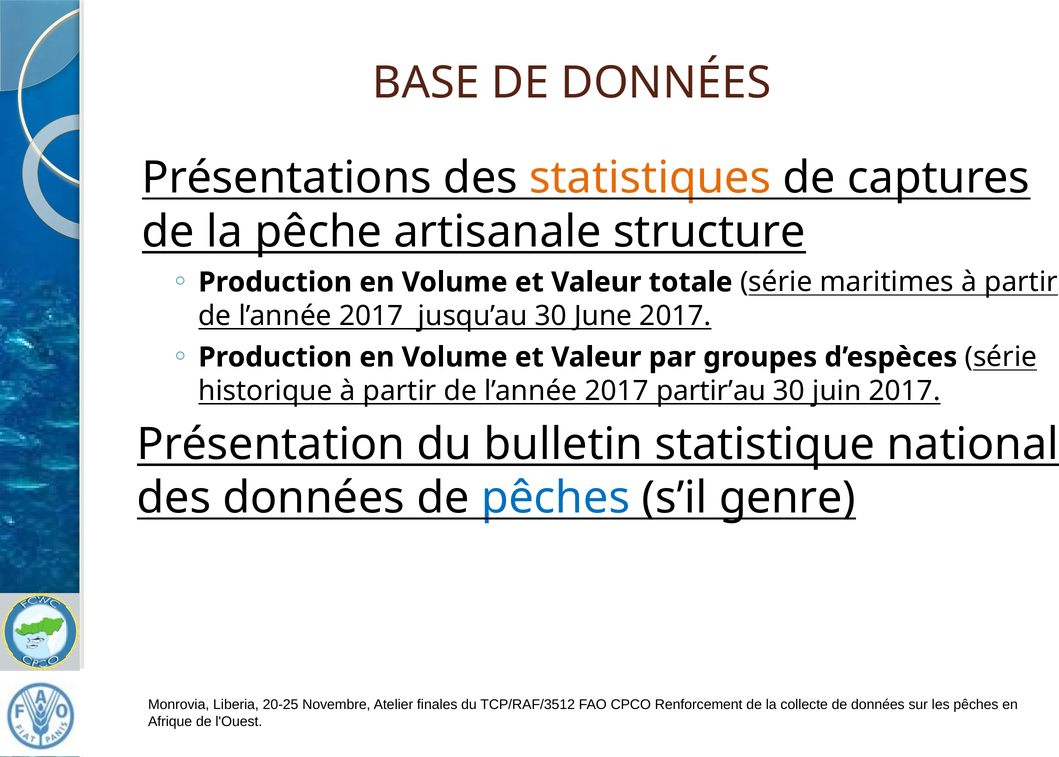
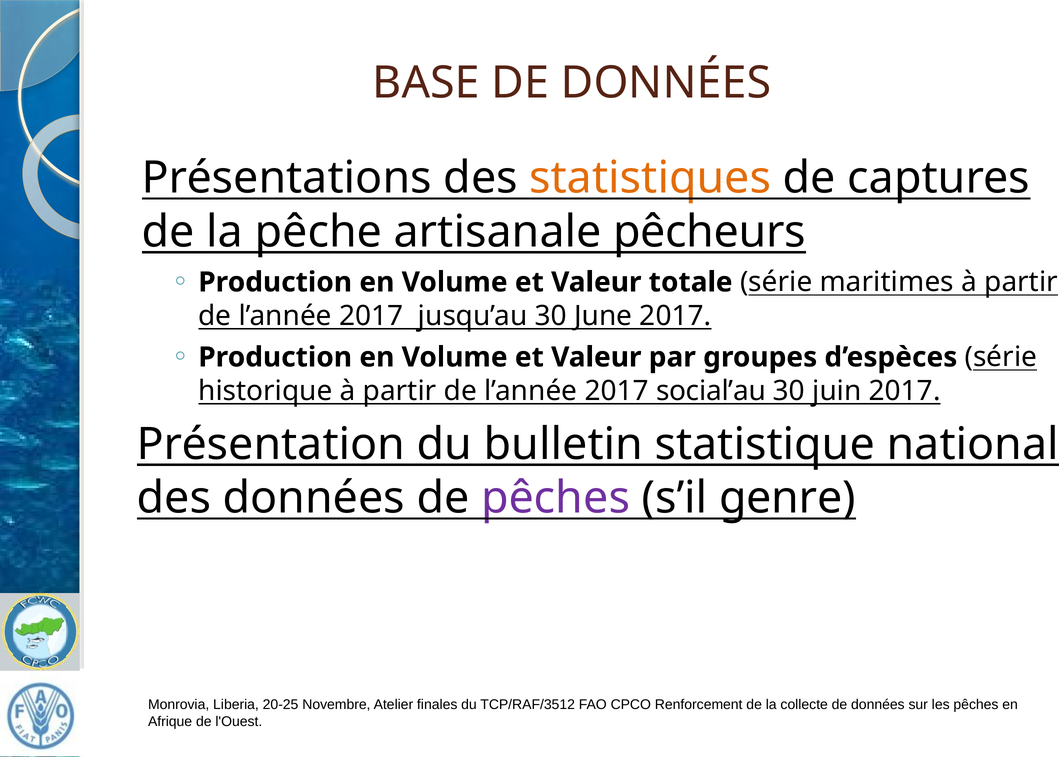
structure: structure -> pêcheurs (709, 232)
partir’au: partir’au -> social’au (711, 391)
pêches colour: blue -> purple (556, 498)
